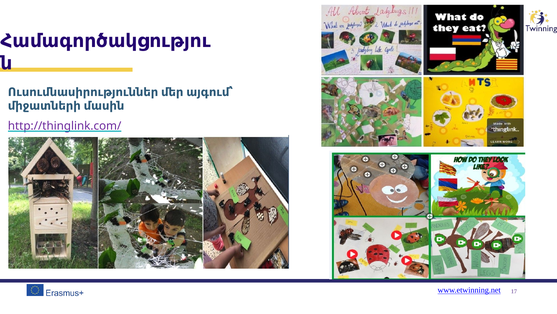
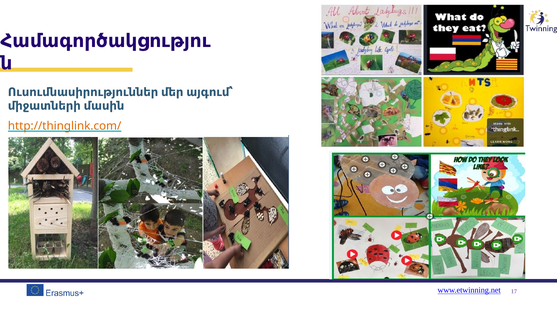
http://thinglink.com/ colour: purple -> orange (65, 126)
